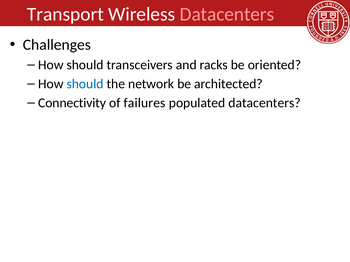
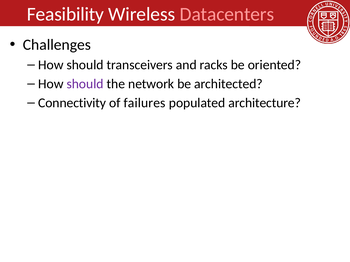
Transport: Transport -> Feasibility (65, 14)
should colour: blue -> purple (85, 84)
populated datacenters: datacenters -> architecture (265, 103)
